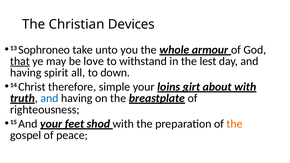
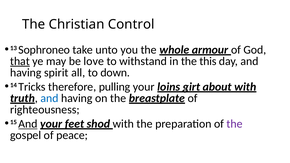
Devices: Devices -> Control (131, 24)
lest: lest -> this (208, 61)
Christ: Christ -> Tricks (32, 87)
simple: simple -> pulling (115, 87)
And underline: none -> present (28, 124)
the colour: orange -> purple (235, 124)
